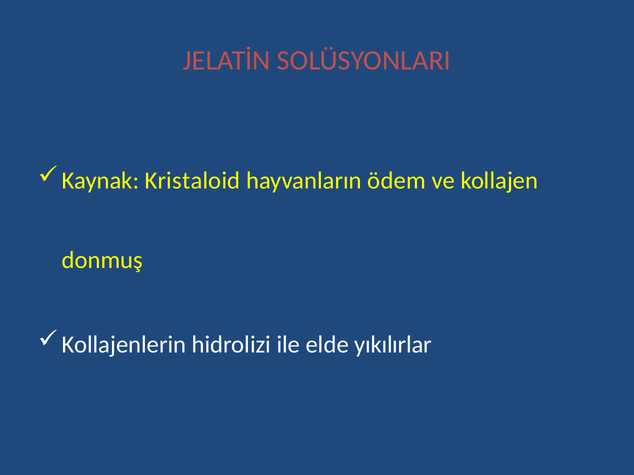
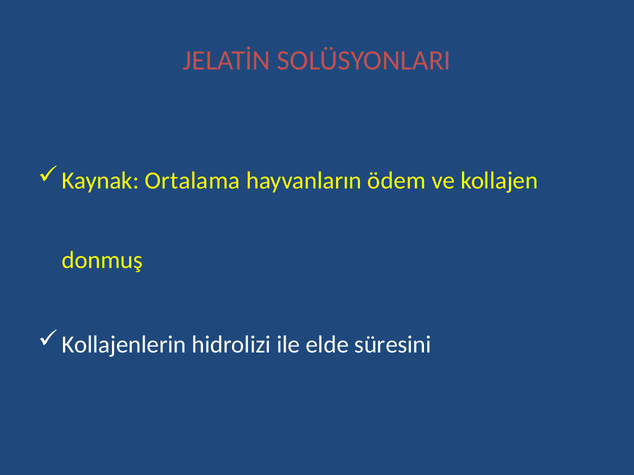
Kristaloid: Kristaloid -> Ortalama (192, 181)
yıkılırlar: yıkılırlar -> süresini (393, 345)
